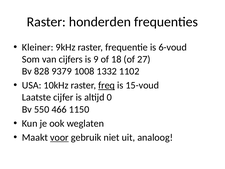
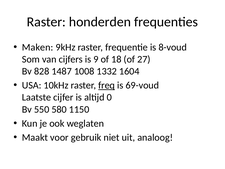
Kleiner: Kleiner -> Maken (38, 47)
6-voud: 6-voud -> 8-voud (173, 47)
9379: 9379 -> 1487 (62, 71)
1102: 1102 -> 1604 (129, 71)
15-voud: 15-voud -> 69-voud (142, 85)
466: 466 -> 580 (59, 109)
voor underline: present -> none (59, 137)
